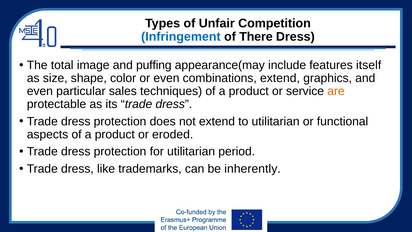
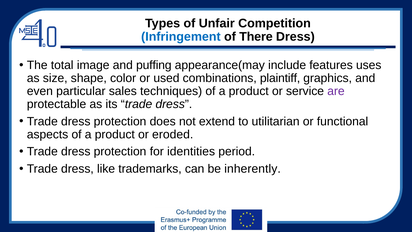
itself: itself -> uses (369, 65)
or even: even -> used (166, 78)
combinations extend: extend -> plaintiff (280, 78)
are colour: orange -> purple (336, 91)
for utilitarian: utilitarian -> identities (191, 152)
